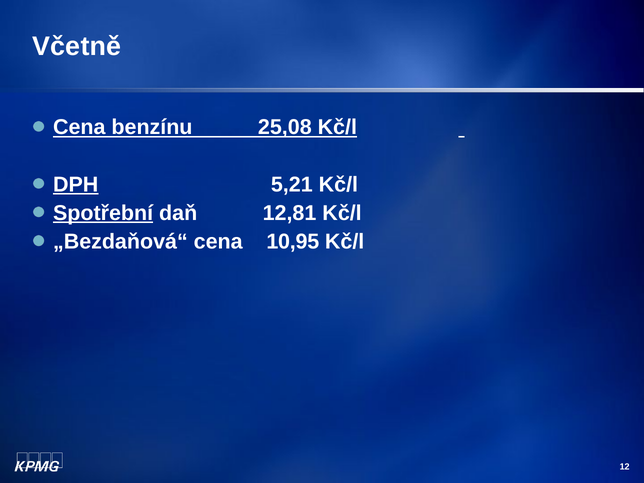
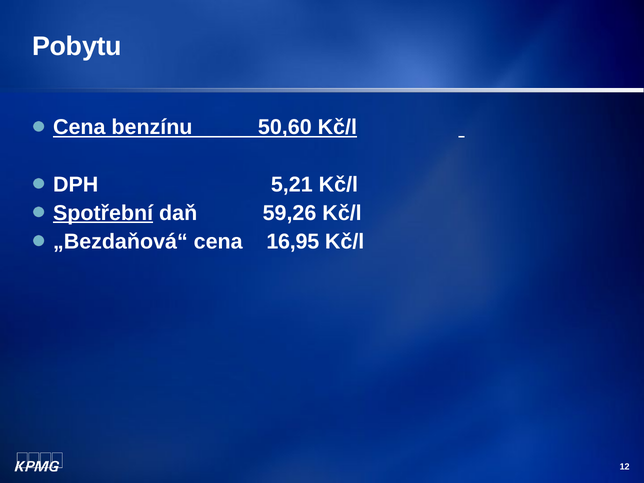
Včetně: Včetně -> Pobytu (77, 46)
25,08: 25,08 -> 50,60 (285, 127)
DPH underline: present -> none (76, 184)
12,81: 12,81 -> 59,26 (290, 213)
10,95: 10,95 -> 16,95 (293, 242)
